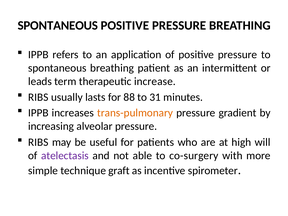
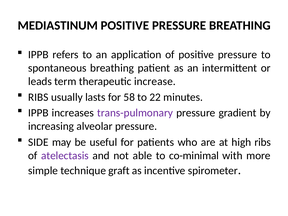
SPONTANEOUS: SPONTANEOUS -> MEDIASTINUM (58, 26)
88: 88 -> 58 (129, 97)
31: 31 -> 22 (155, 97)
trans-pulmonary colour: orange -> purple (135, 113)
RIBS: RIBS -> SIDE (38, 142)
high will: will -> ribs (263, 142)
co-surgery: co-surgery -> co-minimal (194, 156)
